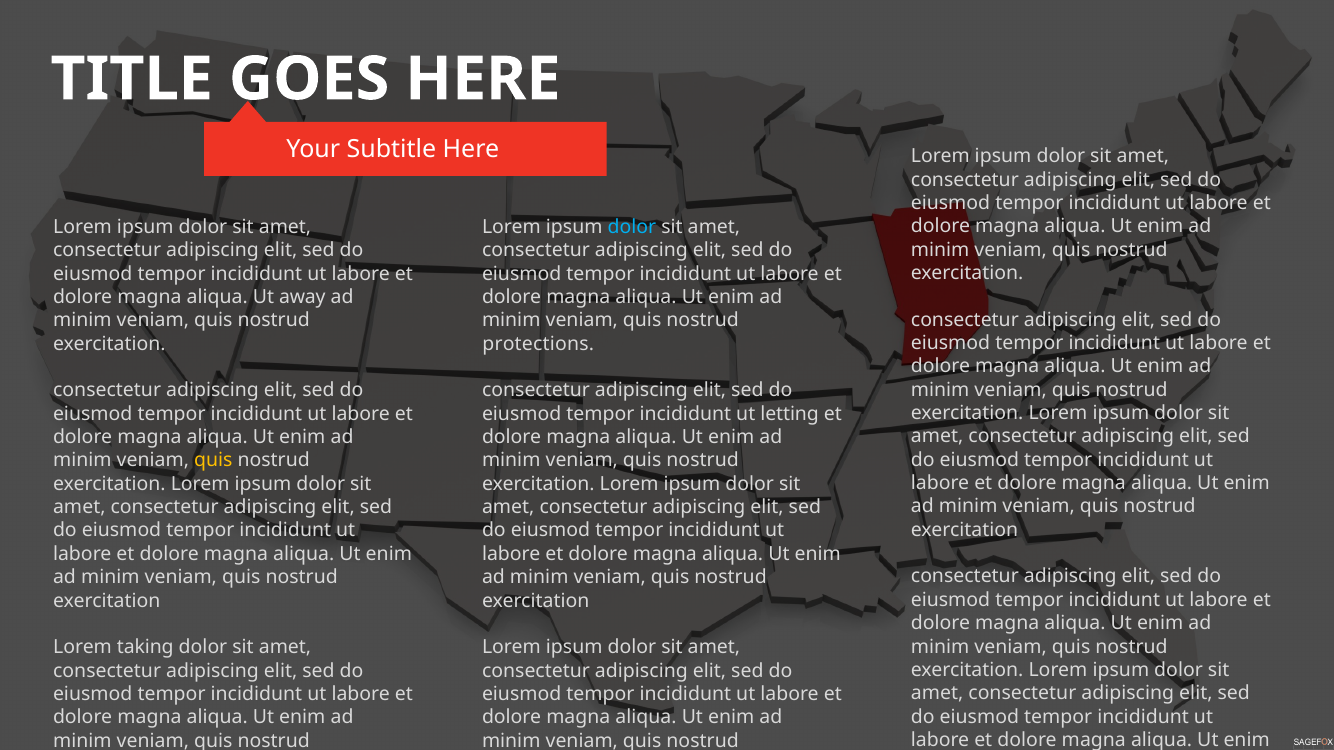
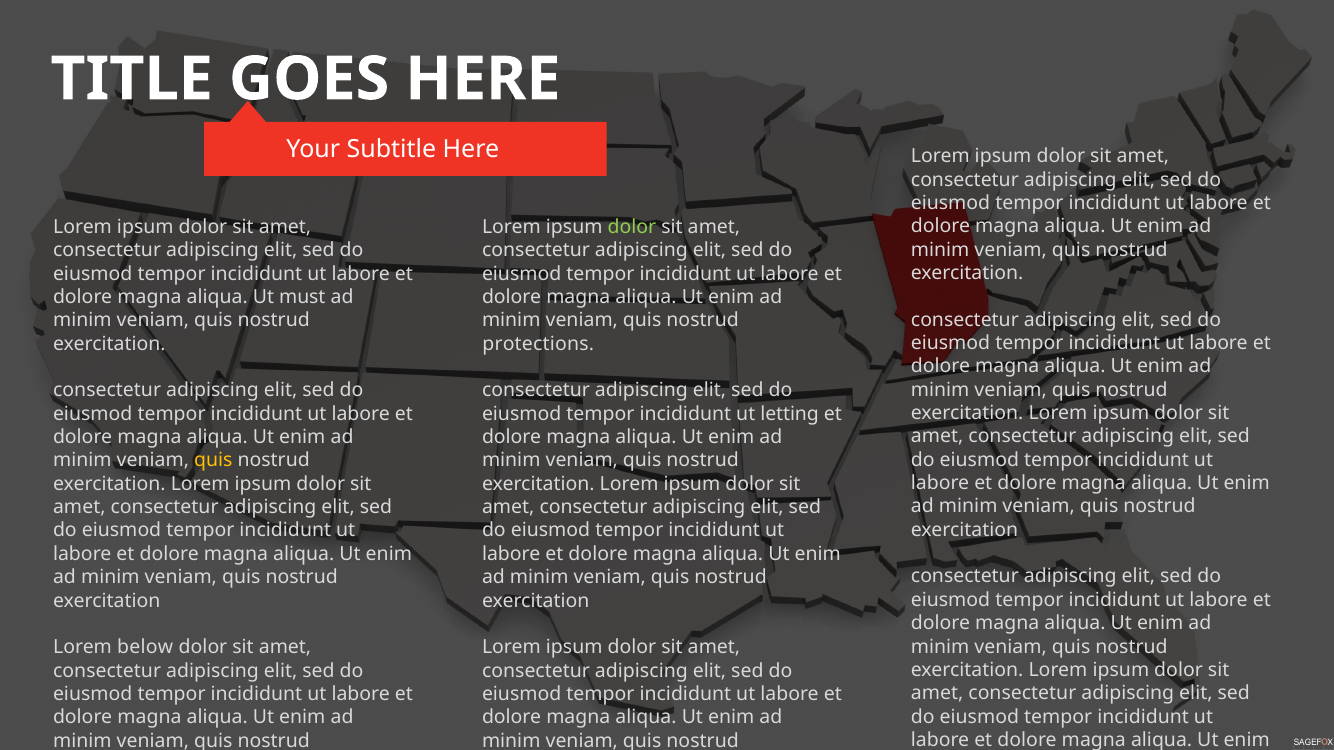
dolor colour: light blue -> light green (632, 227)
away: away -> must (302, 297)
taking: taking -> below (145, 648)
